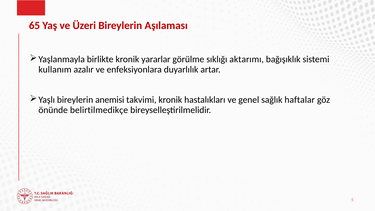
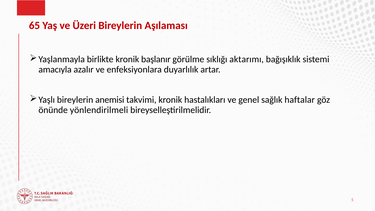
yararlar: yararlar -> başlanır (156, 59)
kullanım: kullanım -> amacıyla (55, 69)
belirtilmedikçe: belirtilmedikçe -> yönlendirilmeli (99, 110)
